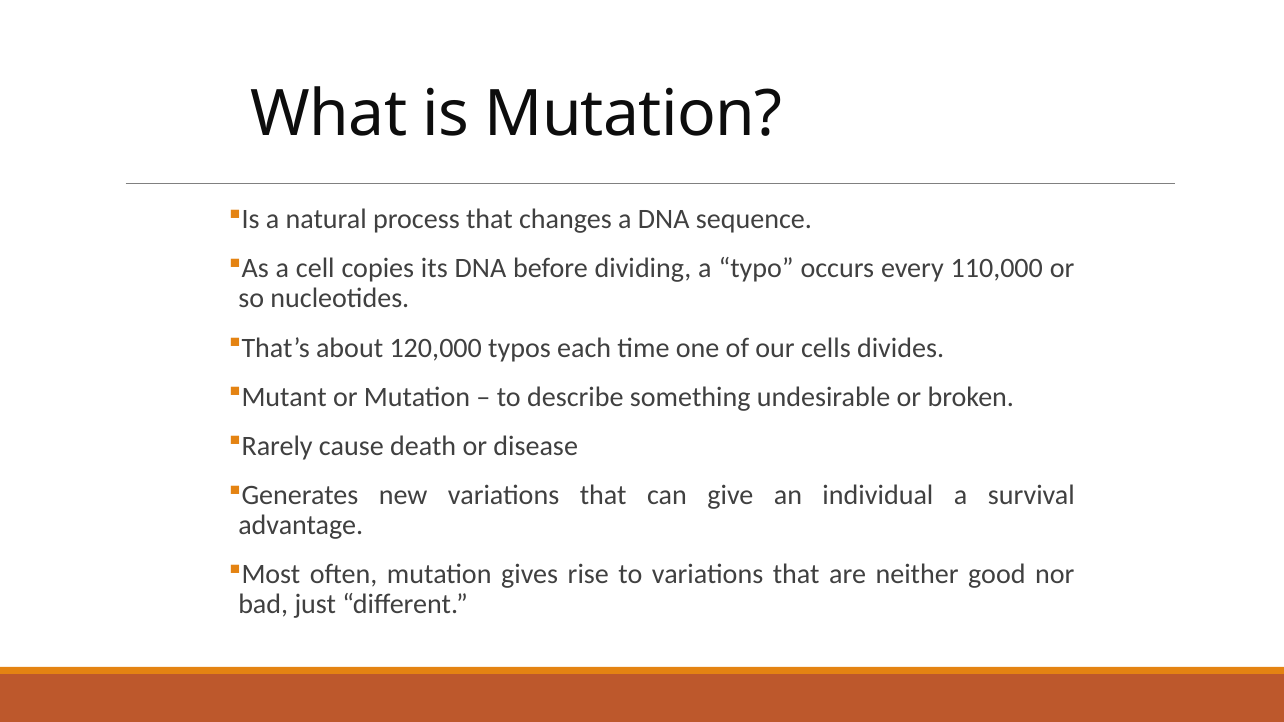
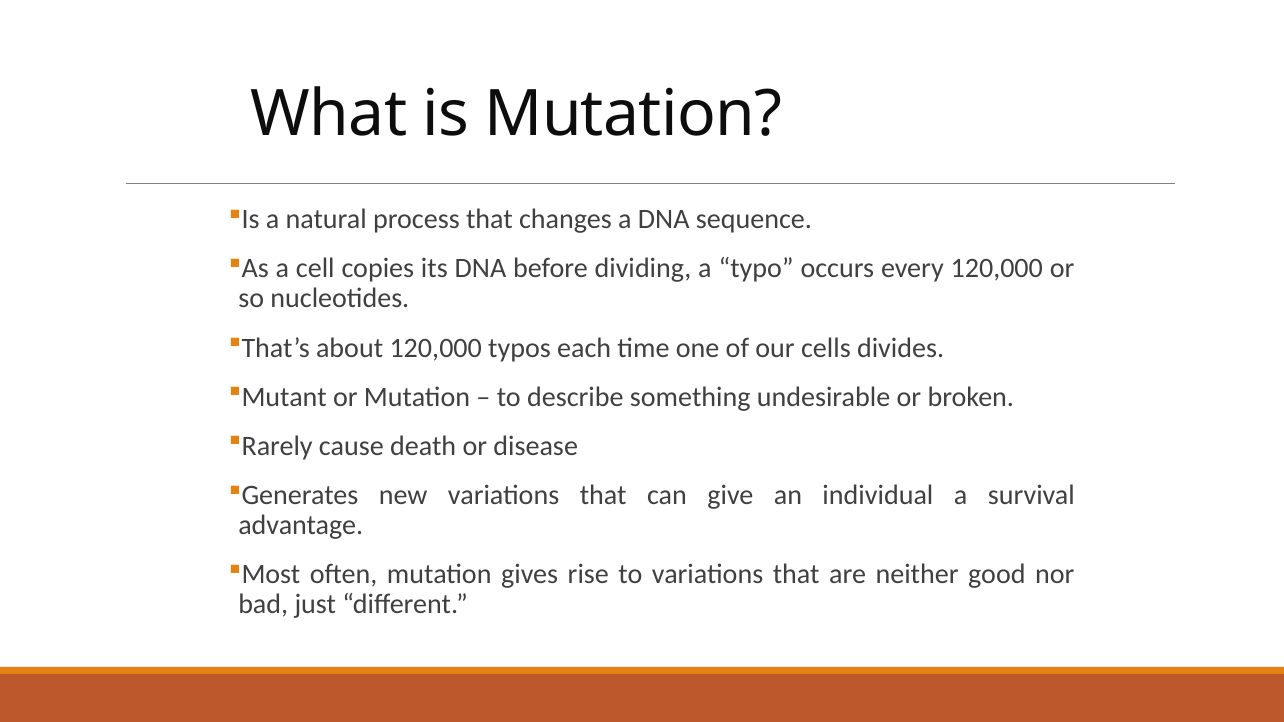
every 110,000: 110,000 -> 120,000 (997, 268)
